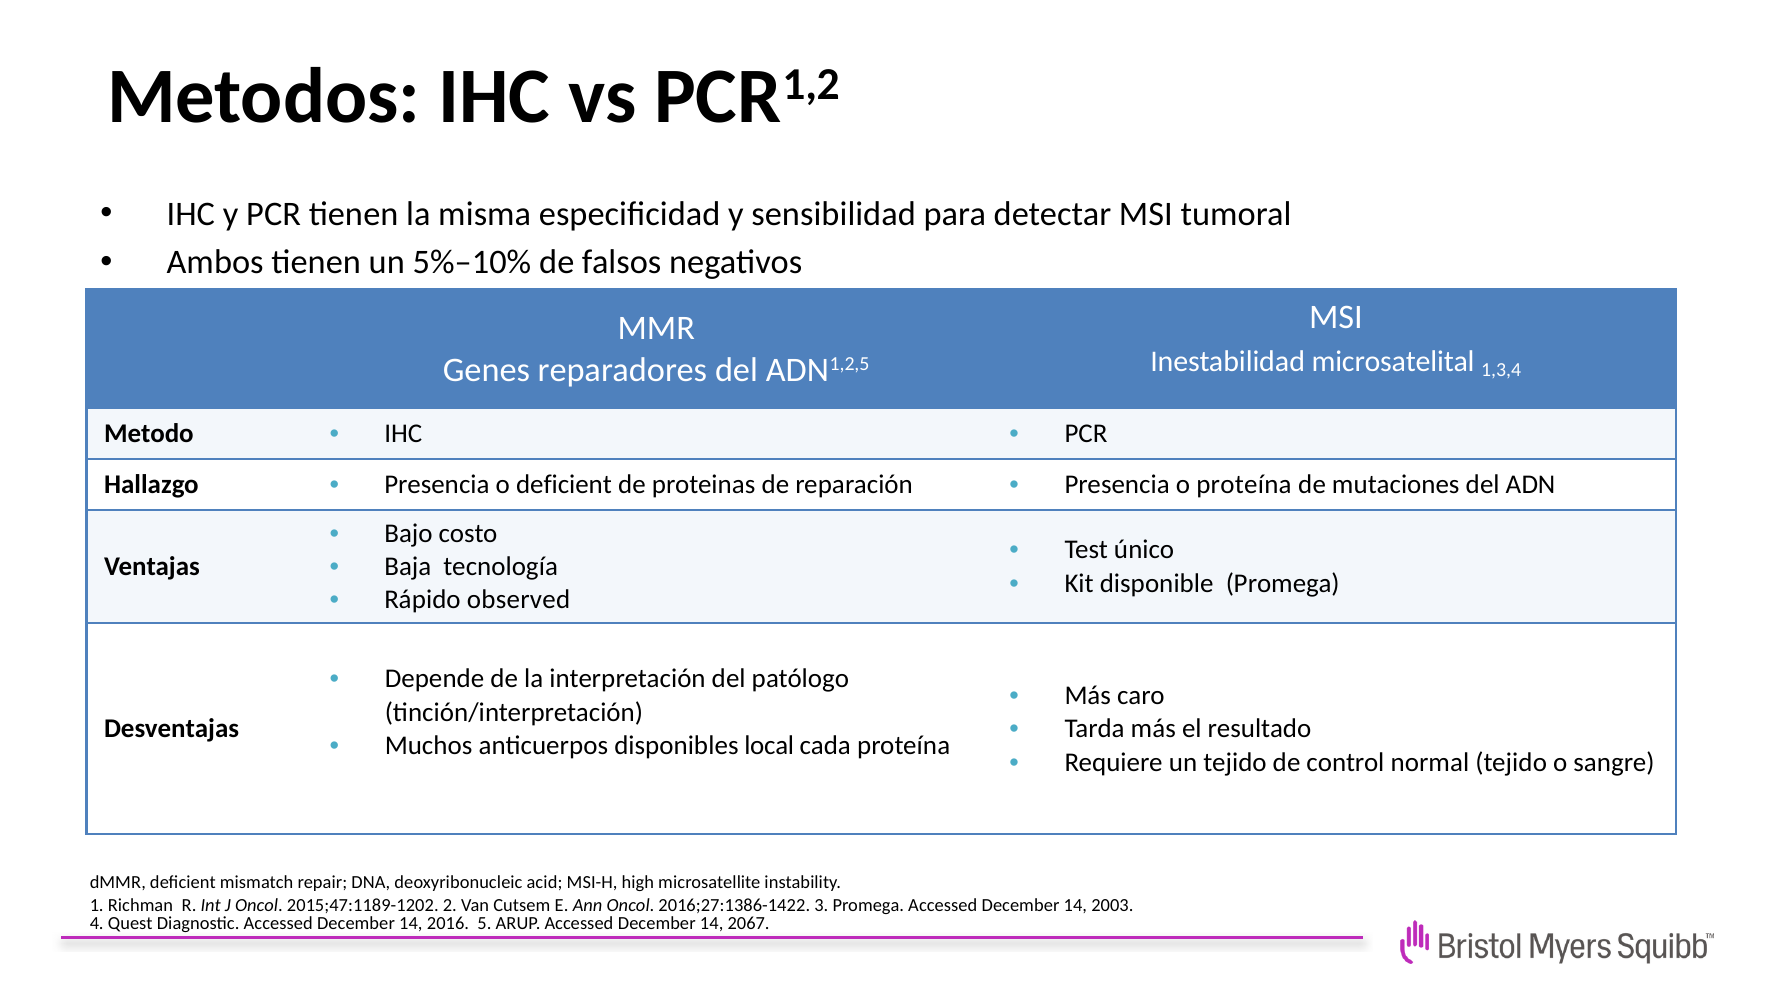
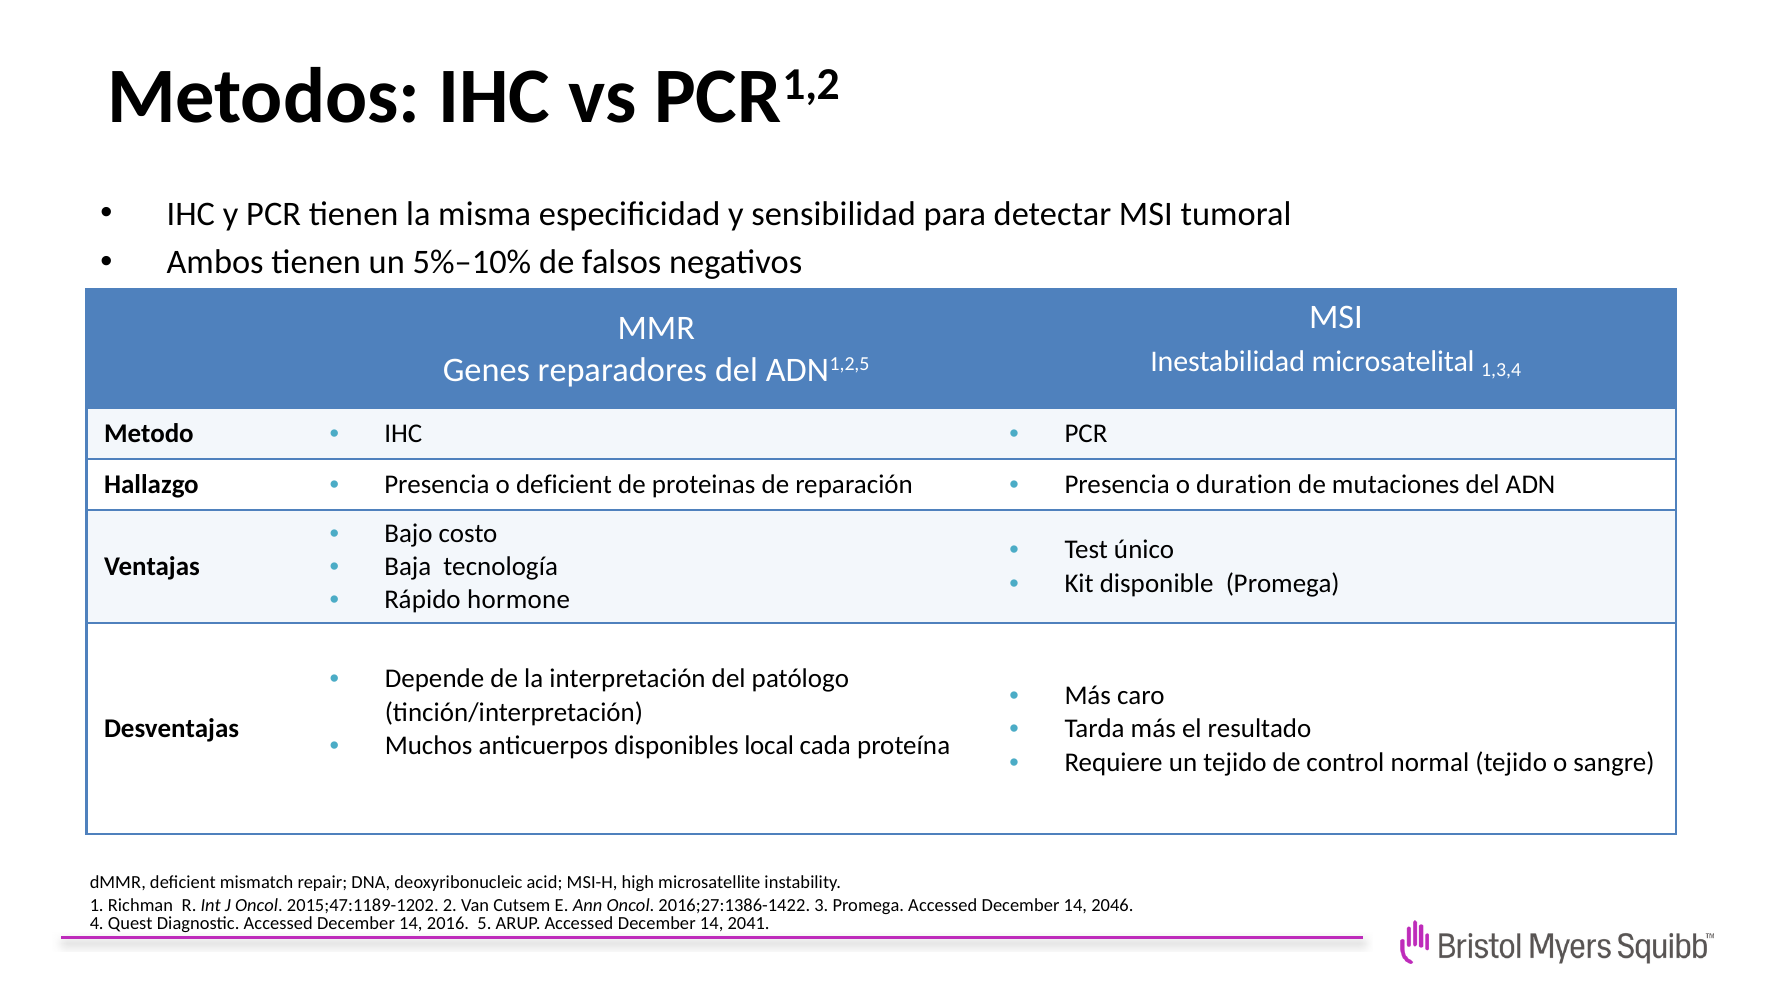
o proteína: proteína -> duration (1244, 484)
observed: observed -> hormone (519, 600)
2003: 2003 -> 2046 (1112, 905)
2067: 2067 -> 2041 (749, 923)
